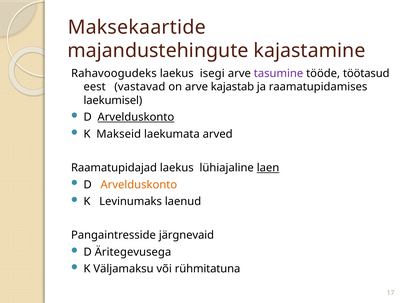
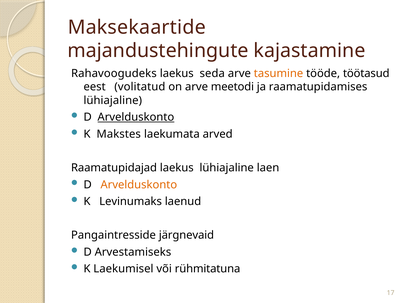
isegi: isegi -> seda (212, 73)
tasumine colour: purple -> orange (279, 73)
vastavad: vastavad -> volitatud (140, 87)
kajastab: kajastab -> meetodi (232, 87)
laekumisel: laekumisel -> lühiajaline (113, 100)
Makseid: Makseid -> Makstes (119, 134)
laen underline: present -> none (268, 168)
Äritegevusega: Äritegevusega -> Arvestamiseks (133, 252)
Väljamaksu: Väljamaksu -> Laekumisel (123, 269)
